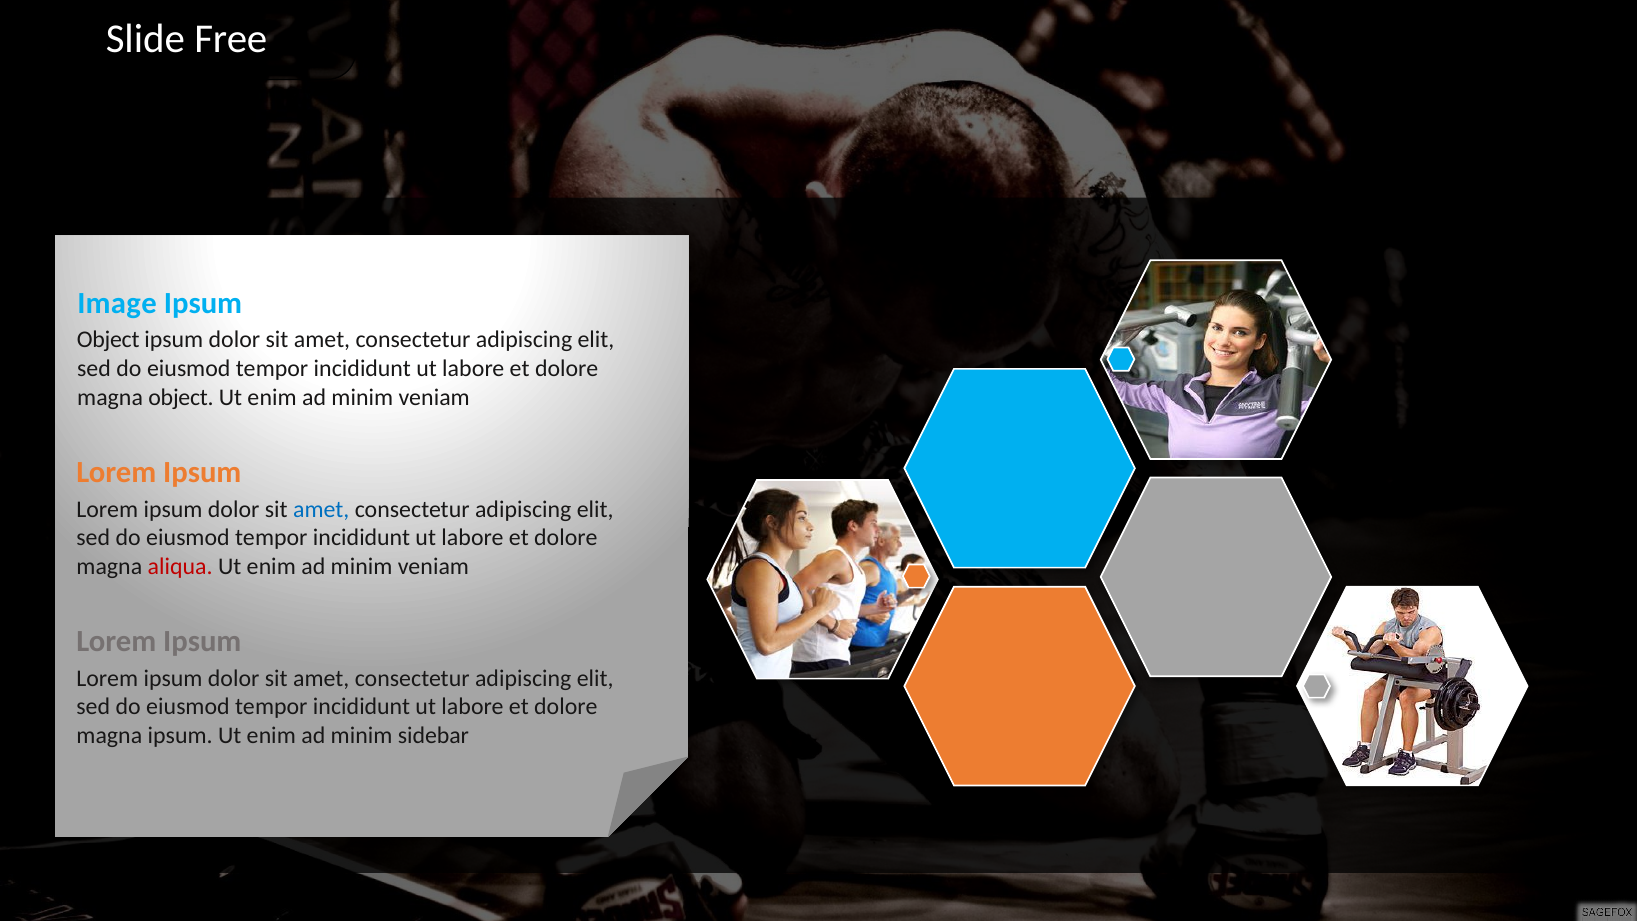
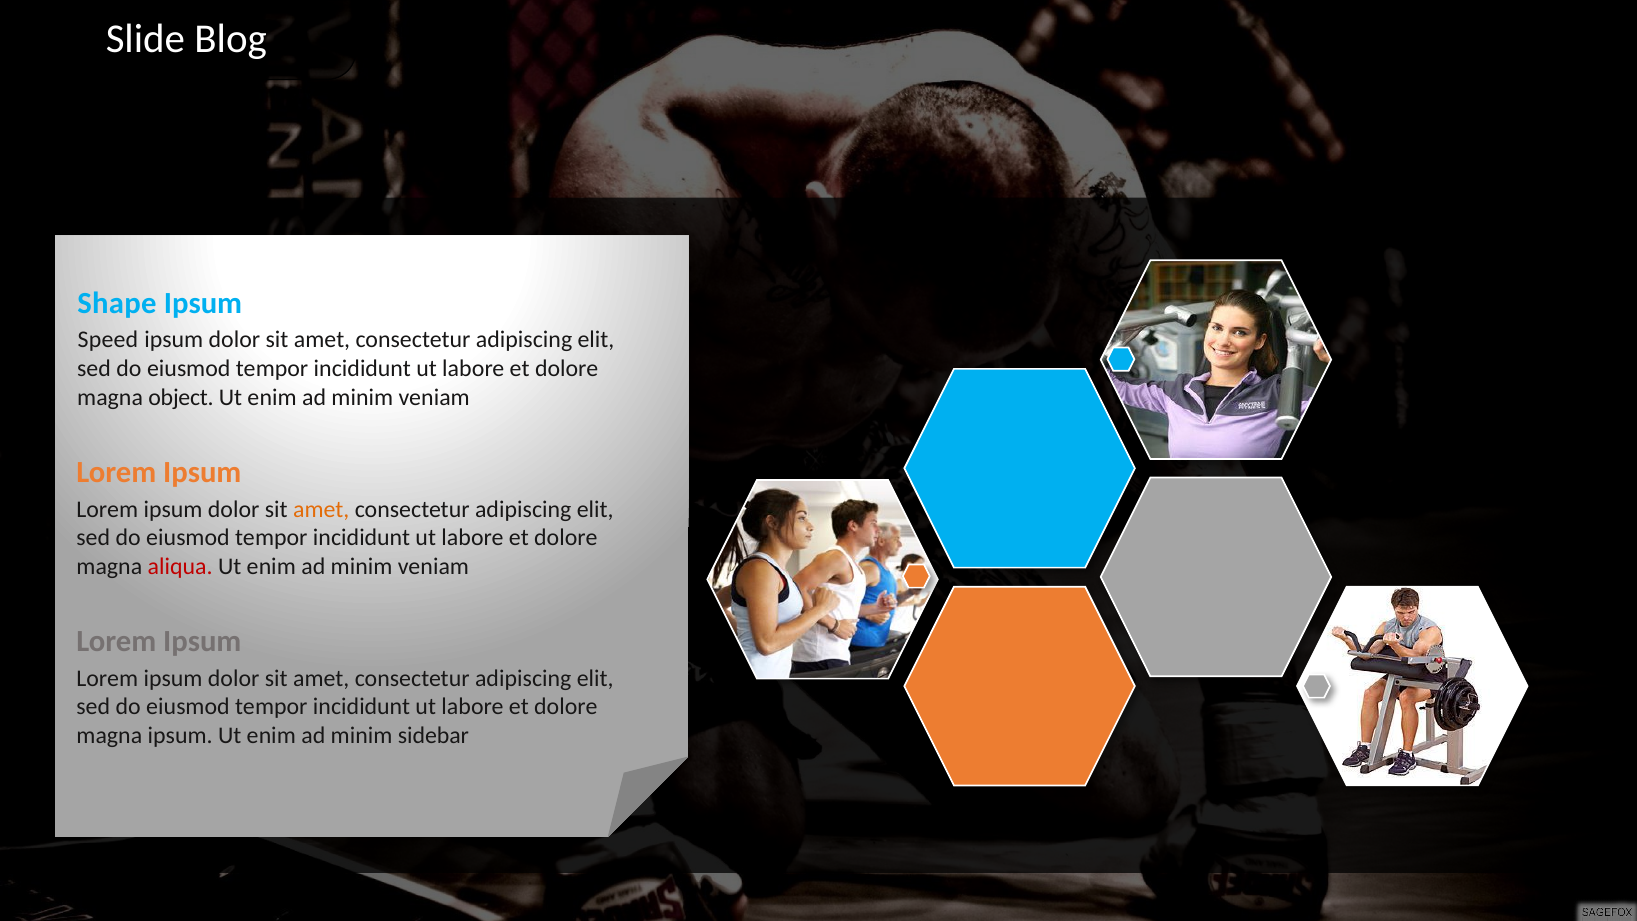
Free: Free -> Blog (231, 39)
Image: Image -> Shape (117, 303)
Object: Object -> Speed (108, 340)
amet colour: blue -> orange (321, 509)
